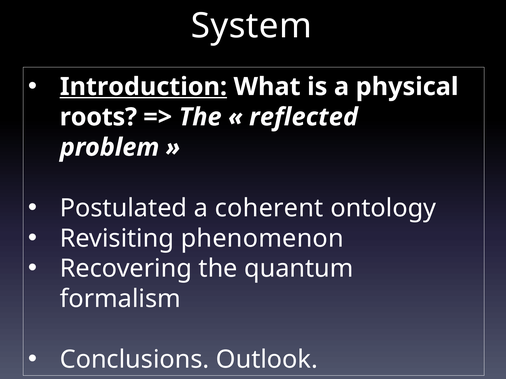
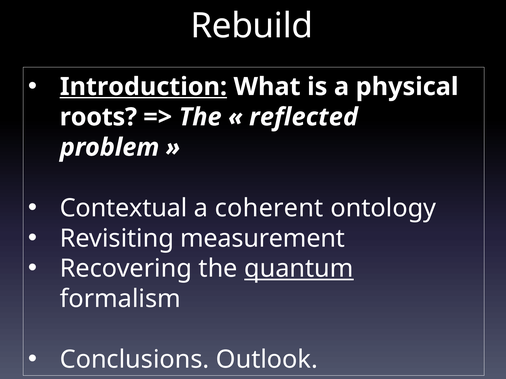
System: System -> Rebuild (252, 26)
Postulated: Postulated -> Contextual (124, 208)
phenomenon: phenomenon -> measurement (263, 239)
quantum underline: none -> present (299, 269)
